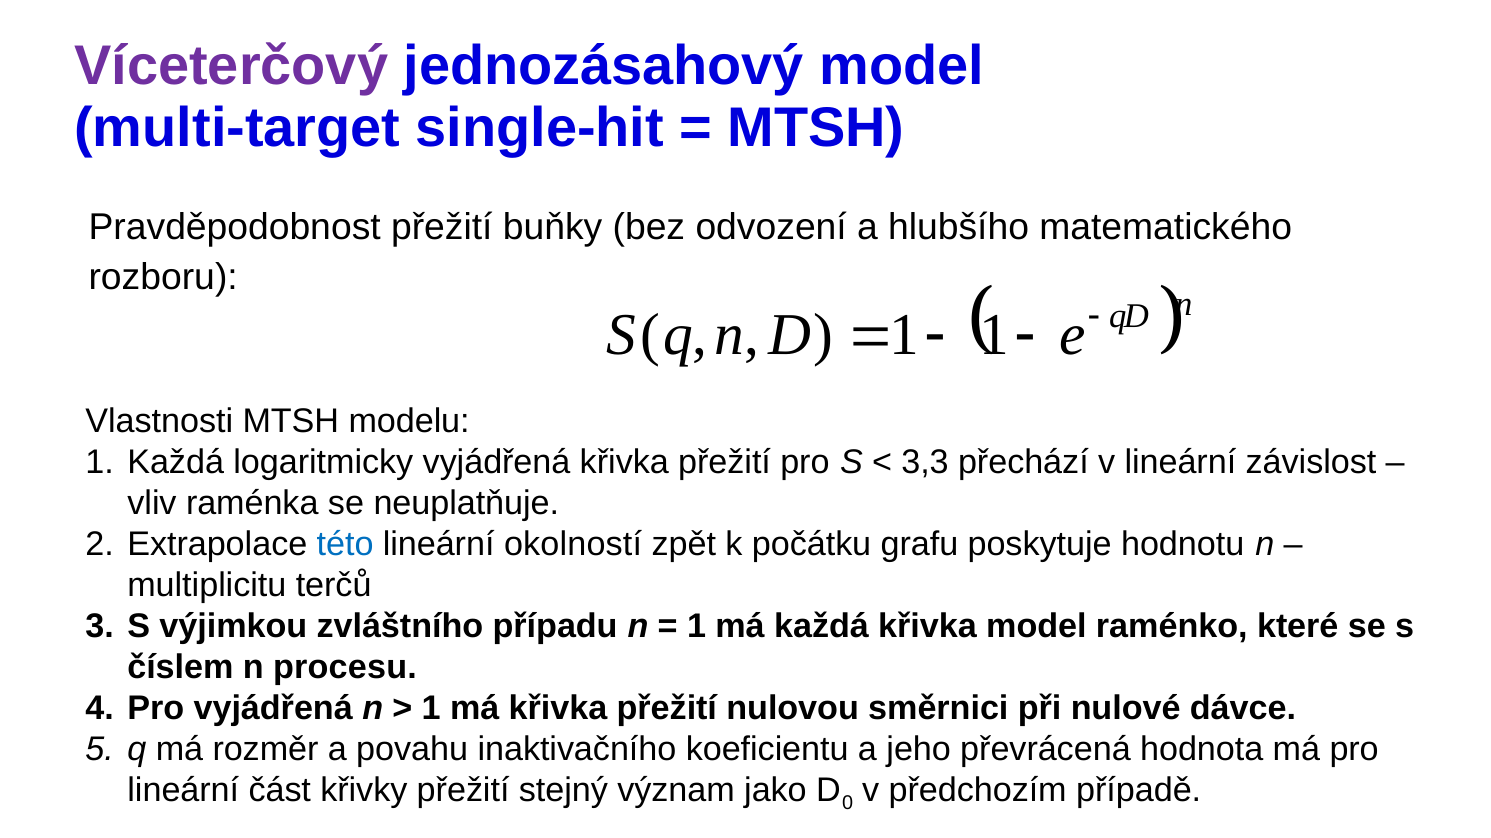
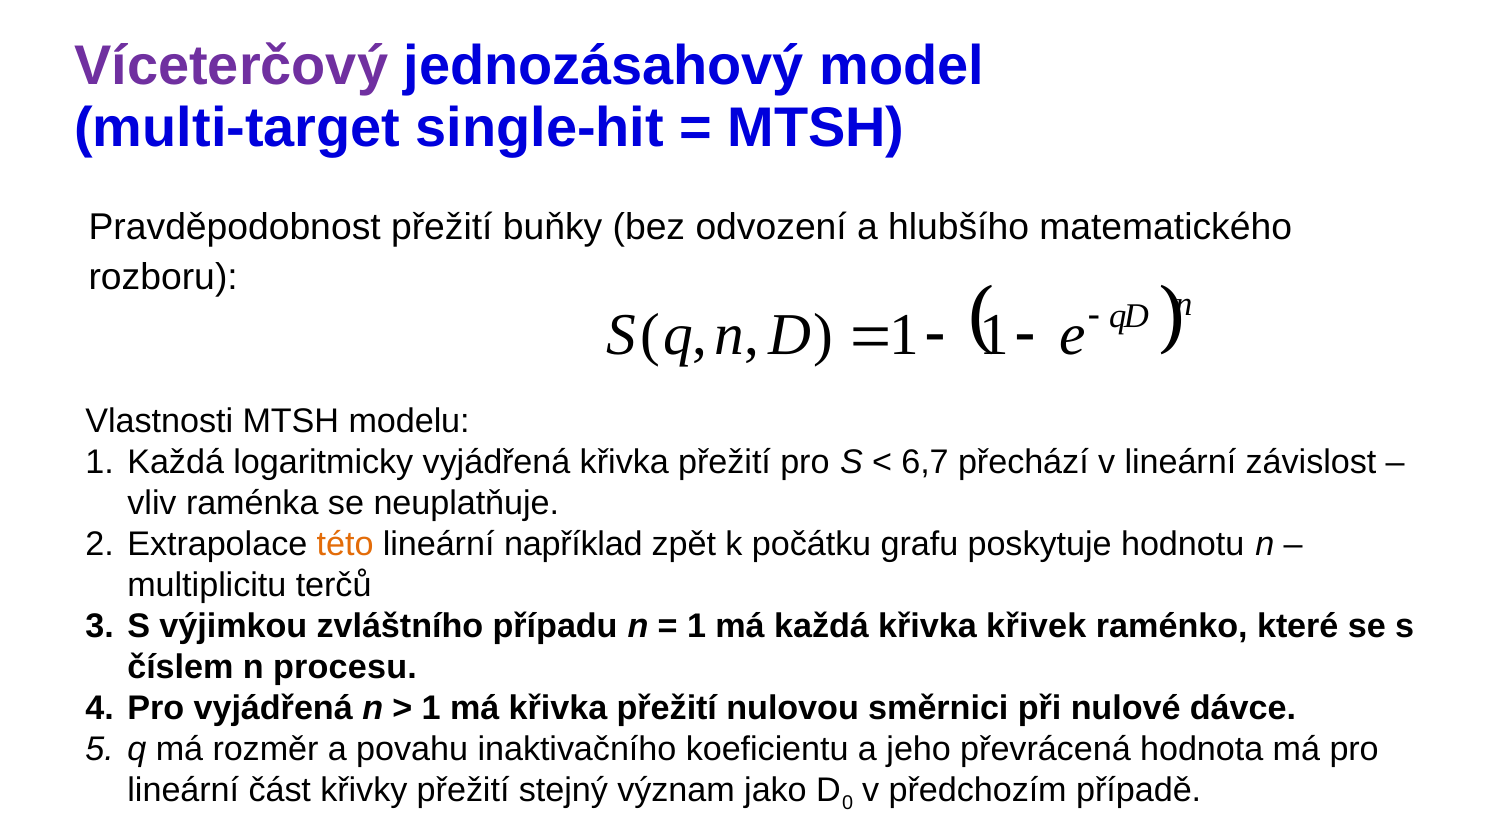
3,3: 3,3 -> 6,7 (925, 463)
této colour: blue -> orange (345, 545)
okolností: okolností -> například (573, 545)
křivka model: model -> křivek (1036, 627)
